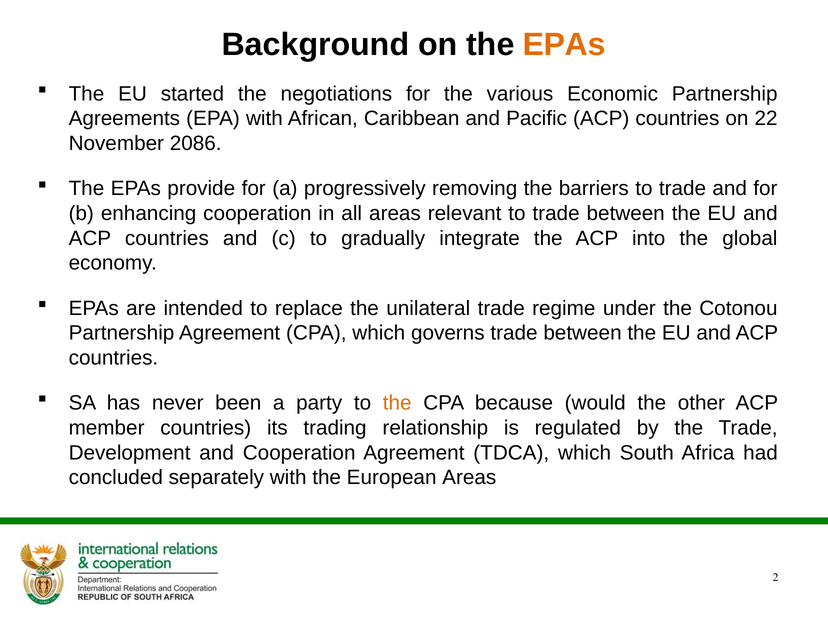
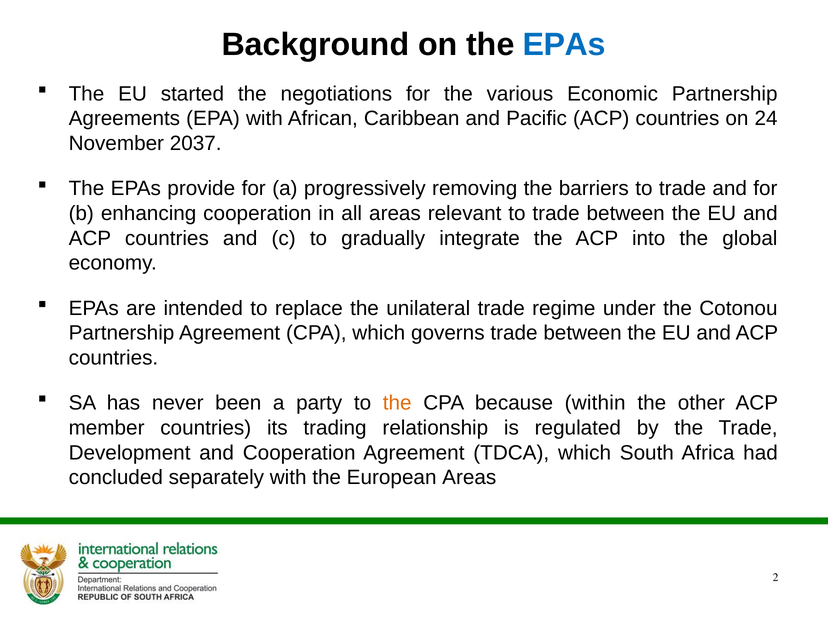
EPAs colour: orange -> blue (564, 45)
22: 22 -> 24 (766, 119)
2086: 2086 -> 2037 (196, 143)
would: would -> within (595, 403)
